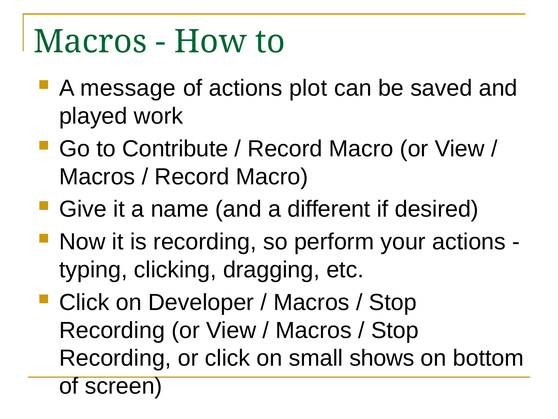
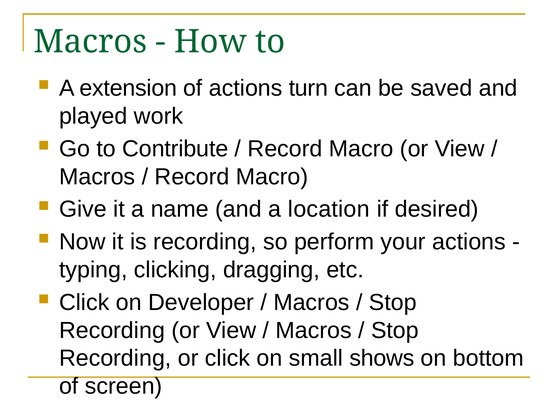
message: message -> extension (128, 88)
plot: plot -> turn (308, 88)
different: different -> location (329, 209)
